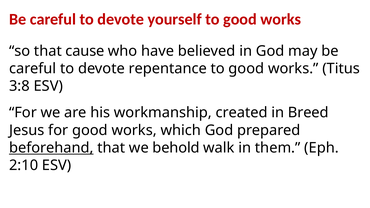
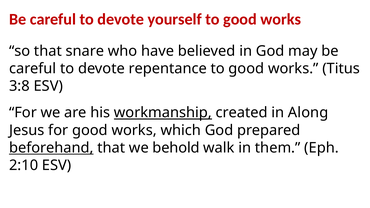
cause: cause -> snare (85, 51)
workmanship underline: none -> present (163, 113)
Breed: Breed -> Along (308, 113)
